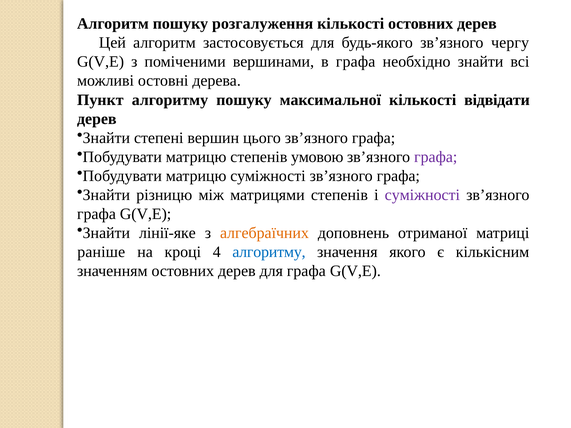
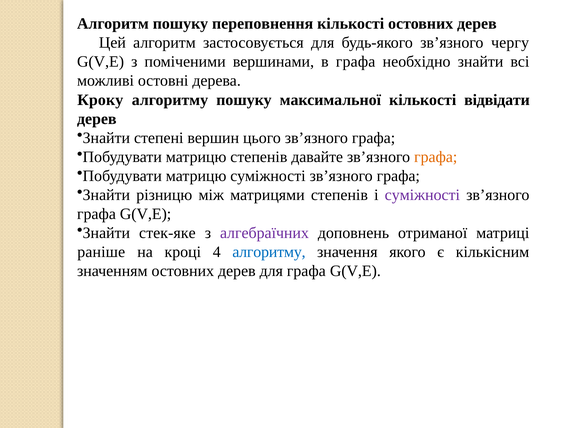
розгалуження: розгалуження -> переповнення (263, 24)
Пункт: Пункт -> Кроку (100, 100)
умовою: умовою -> давайте (317, 157)
графа colour: purple -> orange (436, 157)
лінії-яке: лінії-яке -> стек-яке (167, 233)
алгебраїчних colour: orange -> purple (264, 233)
